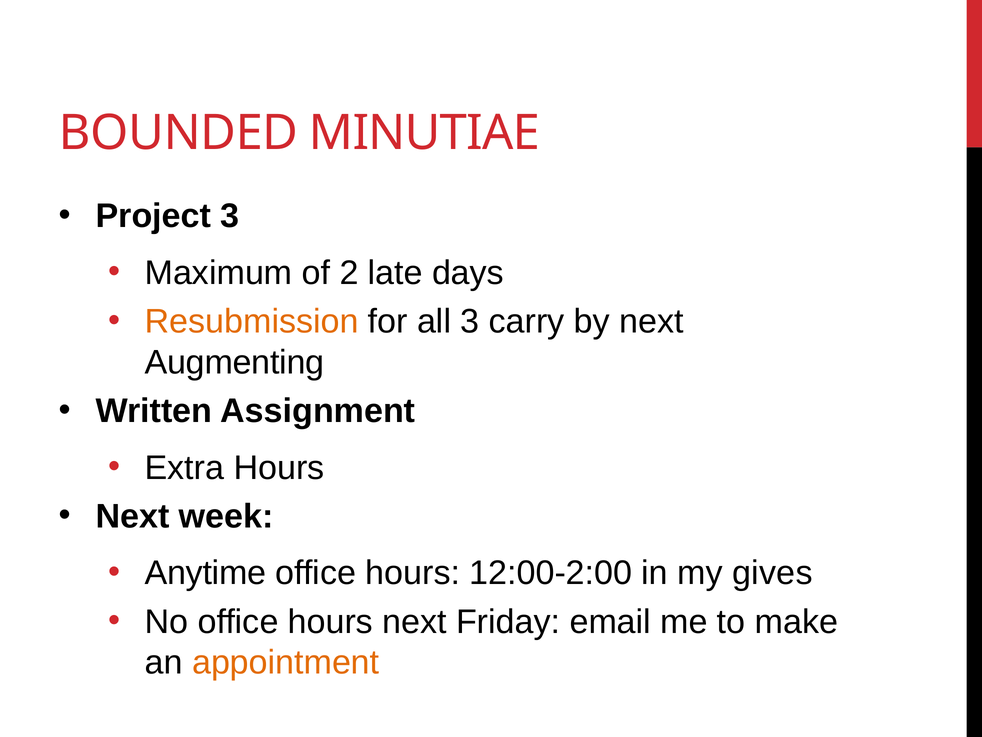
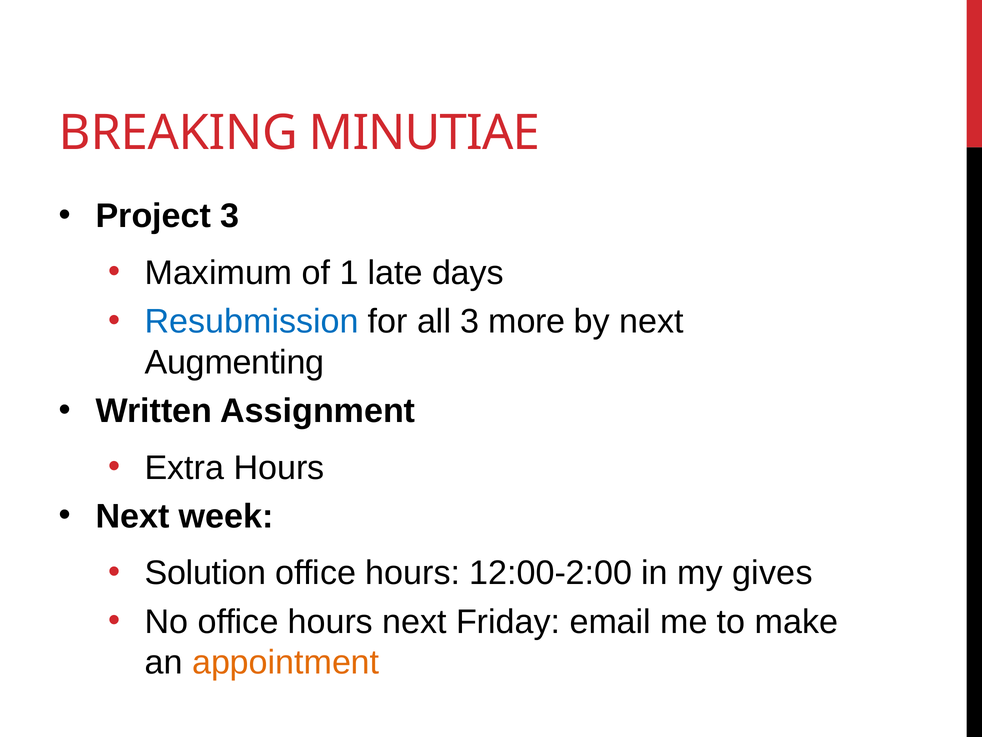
BOUNDED: BOUNDED -> BREAKING (178, 133)
2: 2 -> 1 (349, 273)
Resubmission colour: orange -> blue (252, 321)
carry: carry -> more (527, 321)
Anytime: Anytime -> Solution (205, 573)
